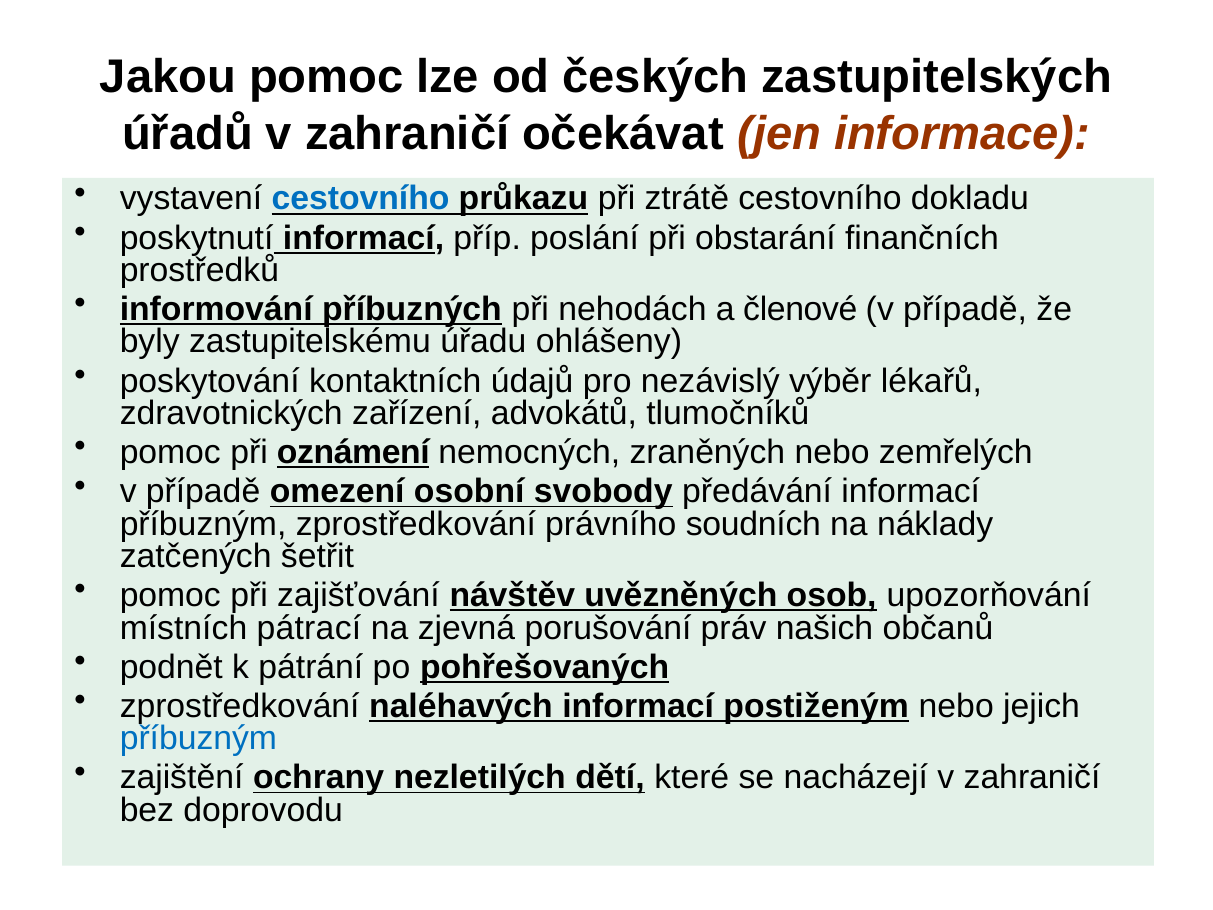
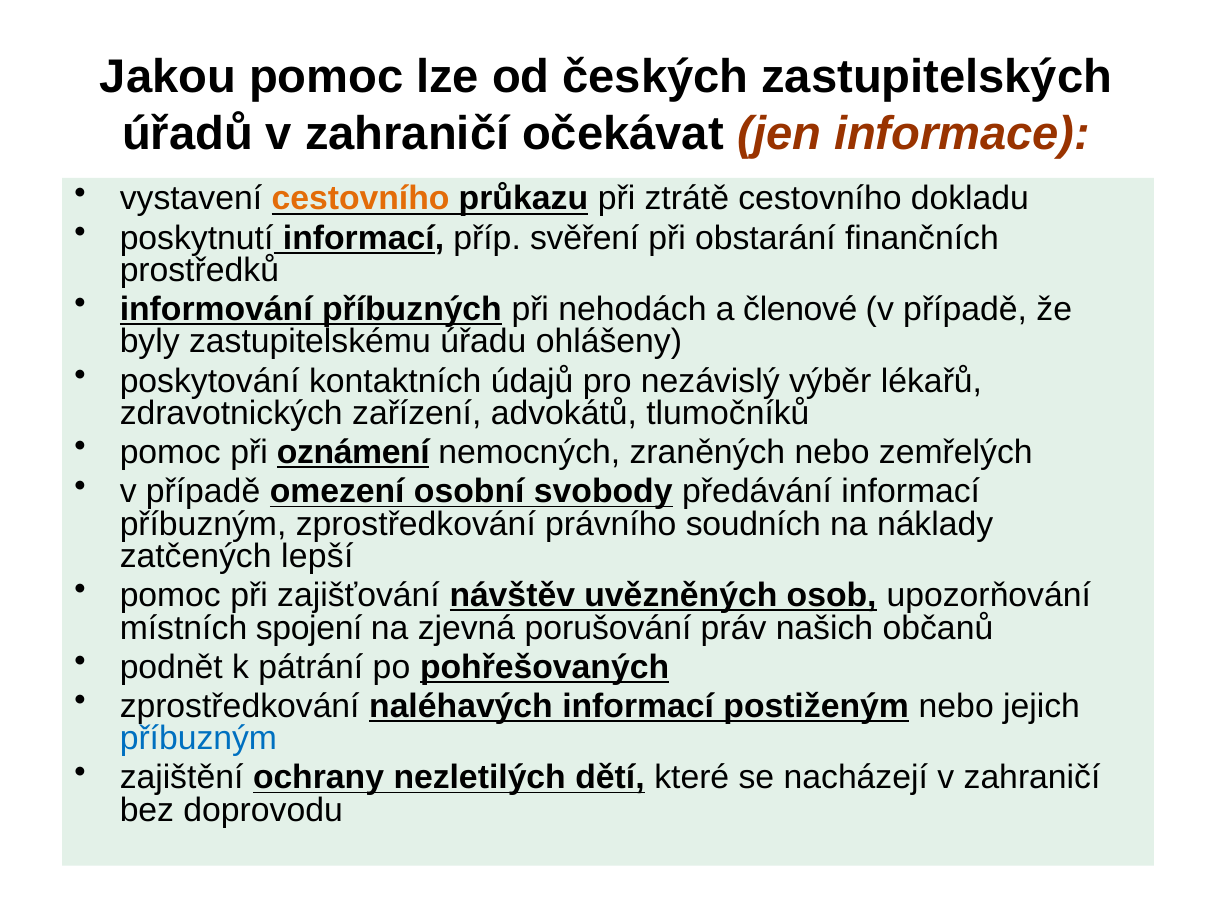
cestovního colour: blue -> orange (361, 199)
poslání: poslání -> svěření (585, 238)
šetřit: šetřit -> lepší (317, 556)
pátrací: pátrací -> spojení (309, 628)
